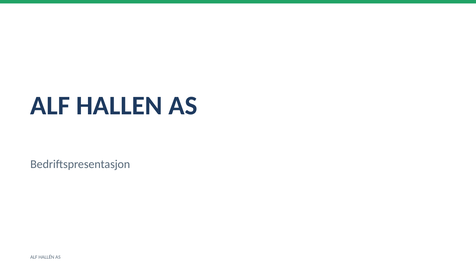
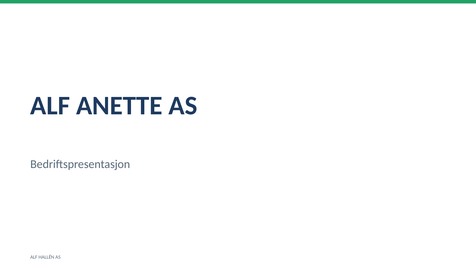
HALLEN: HALLEN -> ANETTE (119, 106)
